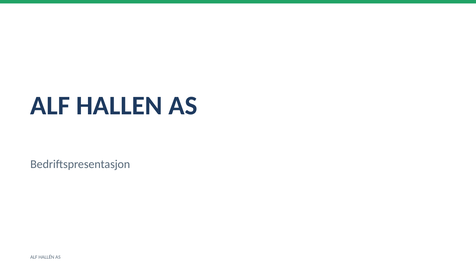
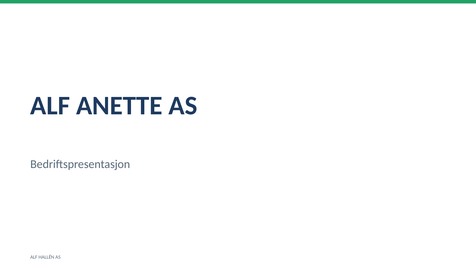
HALLEN: HALLEN -> ANETTE (119, 106)
